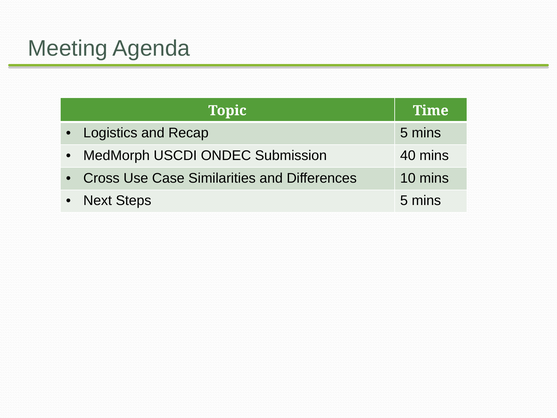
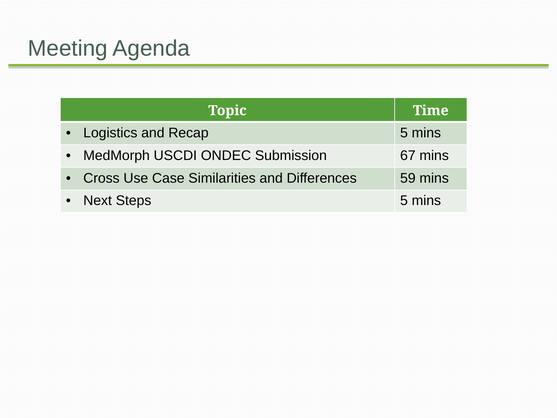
40: 40 -> 67 (408, 155)
10: 10 -> 59 (408, 178)
